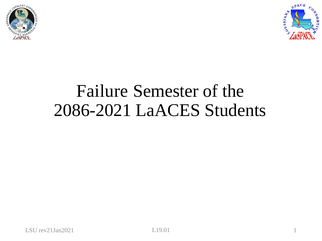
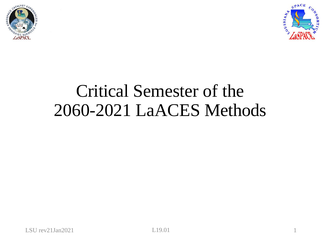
Failure: Failure -> Critical (102, 91)
2086-2021: 2086-2021 -> 2060-2021 (93, 111)
Students: Students -> Methods (236, 111)
